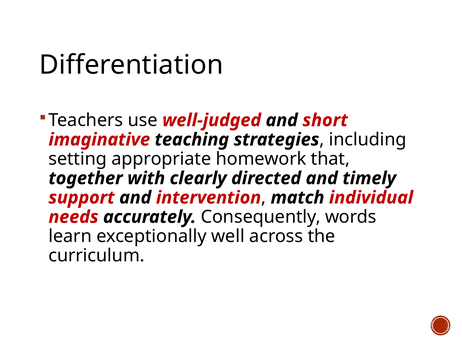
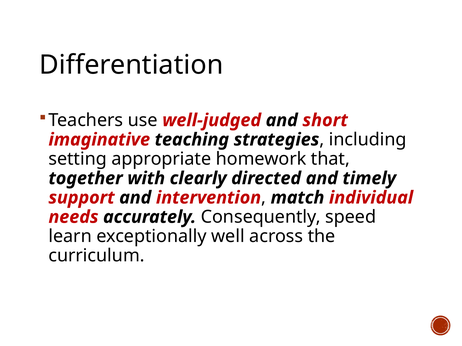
words: words -> speed (351, 217)
